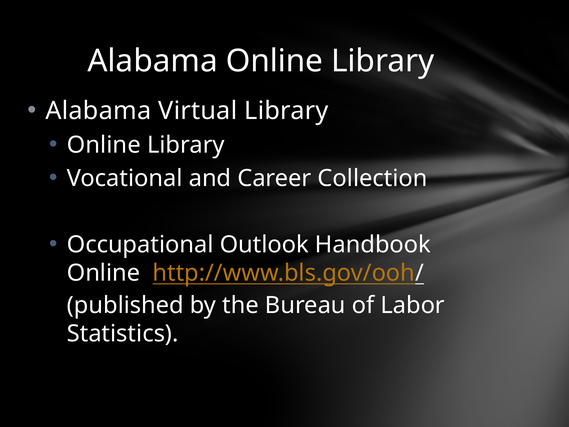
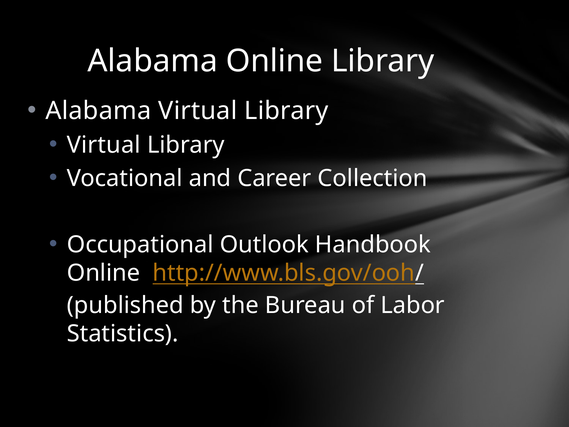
Online: Online -> Virtual (104, 145)
